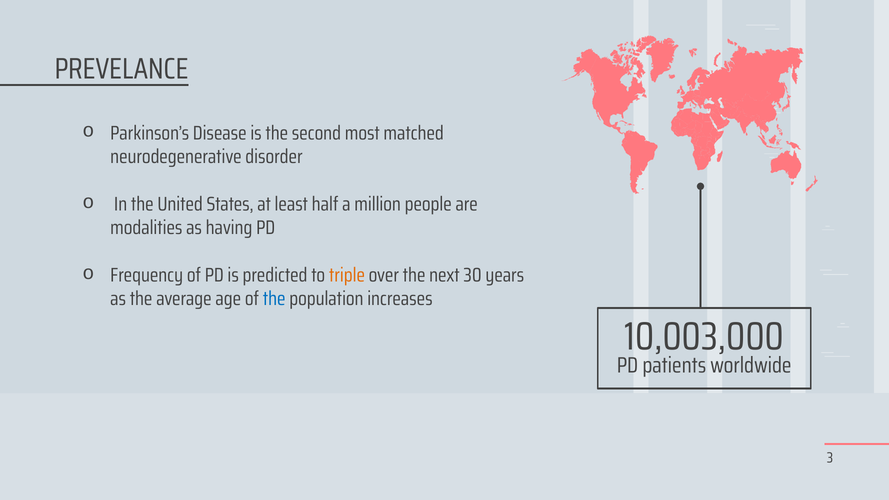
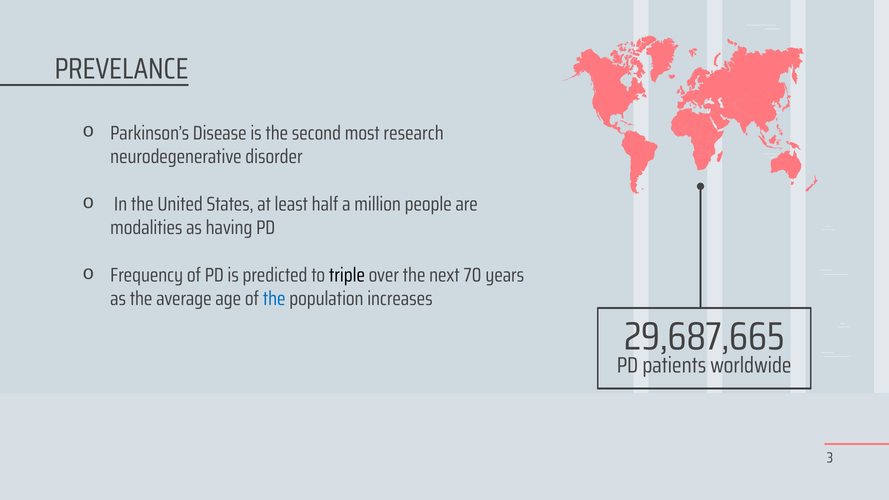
matched: matched -> research (414, 133)
triple colour: orange -> black (347, 275)
30: 30 -> 70 (473, 275)
10,003,000: 10,003,000 -> 29,687,665 (704, 337)
